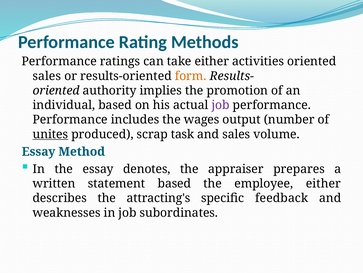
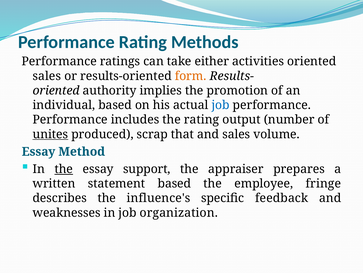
job colour: purple -> blue (221, 105)
the wages: wages -> rating (202, 119)
task: task -> that (182, 134)
the underline: none -> present (64, 169)
denotes: denotes -> support (147, 169)
employee either: either -> fringe (323, 183)
attracting's: attracting's -> influence's (158, 198)
subordinates: subordinates -> organization (179, 212)
